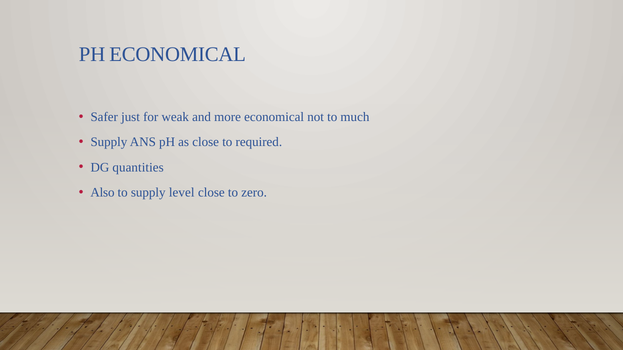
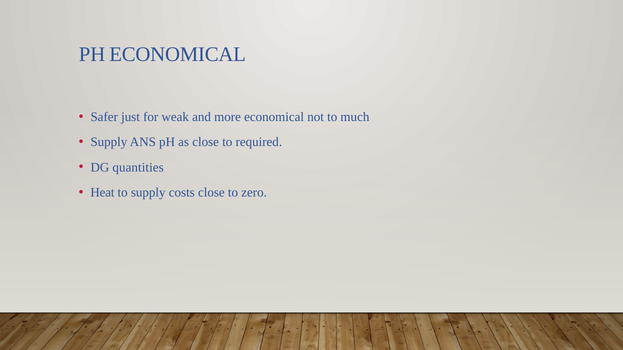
Also: Also -> Heat (102, 193)
level: level -> costs (182, 193)
